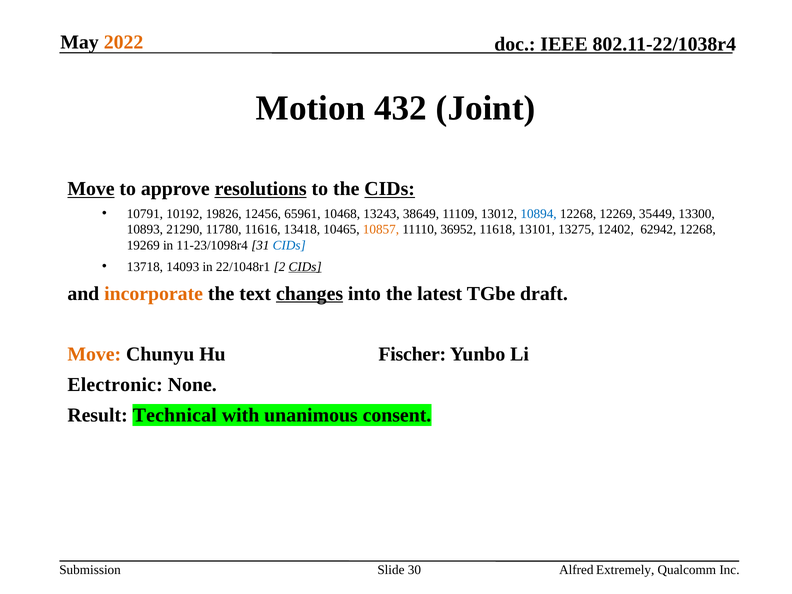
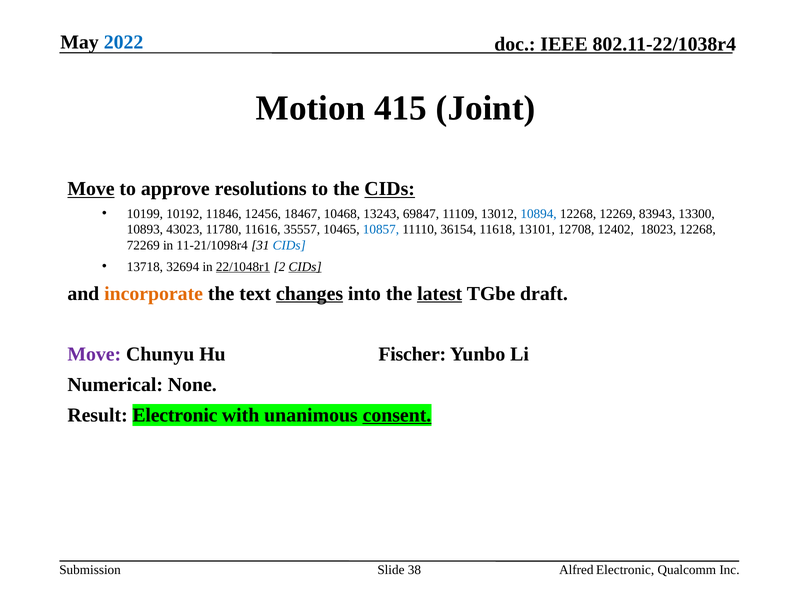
2022 colour: orange -> blue (124, 42)
432: 432 -> 415 (401, 108)
resolutions underline: present -> none (261, 189)
10791: 10791 -> 10199 (145, 214)
19826: 19826 -> 11846 (224, 214)
65961: 65961 -> 18467 (302, 214)
38649: 38649 -> 69847 (421, 214)
35449: 35449 -> 83943 (657, 214)
21290: 21290 -> 43023 (184, 230)
13418: 13418 -> 35557 (302, 230)
10857 colour: orange -> blue (381, 230)
36952: 36952 -> 36154 (458, 230)
13275: 13275 -> 12708 (576, 230)
62942: 62942 -> 18023 (658, 230)
19269: 19269 -> 72269 (143, 245)
11-23/1098r4: 11-23/1098r4 -> 11-21/1098r4 (212, 245)
14093: 14093 -> 32694 (183, 267)
22/1048r1 underline: none -> present (243, 267)
latest underline: none -> present (440, 294)
Move colour: orange -> purple (94, 354)
Electronic: Electronic -> Numerical (115, 385)
Result Technical: Technical -> Electronic (175, 415)
consent underline: none -> present (397, 415)
30: 30 -> 38 (414, 570)
Alfred Extremely: Extremely -> Electronic (625, 570)
